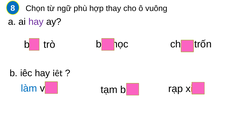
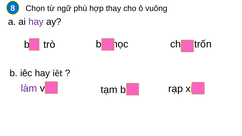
làm colour: blue -> purple (29, 89)
